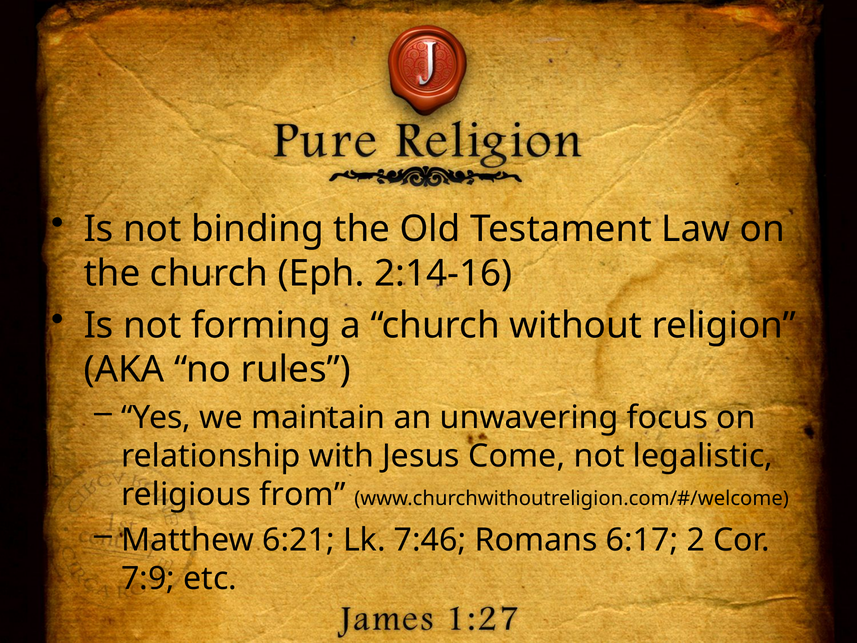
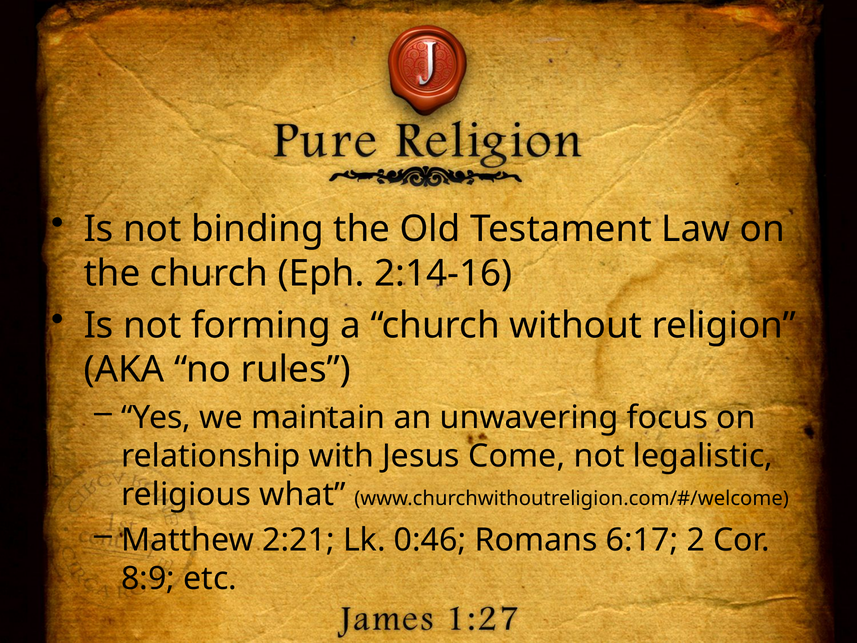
from: from -> what (303, 495)
6:21: 6:21 -> 2:21 (299, 540)
7:46: 7:46 -> 0:46 (430, 540)
7:9: 7:9 -> 8:9 (148, 578)
